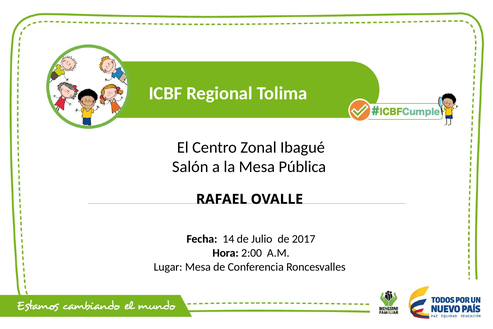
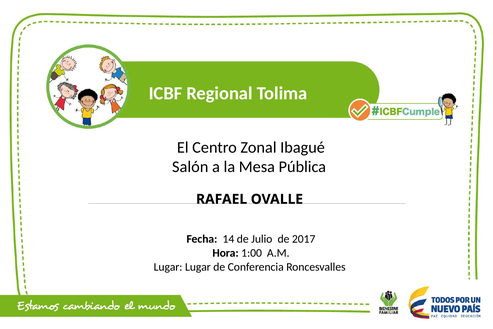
2:00: 2:00 -> 1:00 (252, 253)
Lugar Mesa: Mesa -> Lugar (198, 267)
